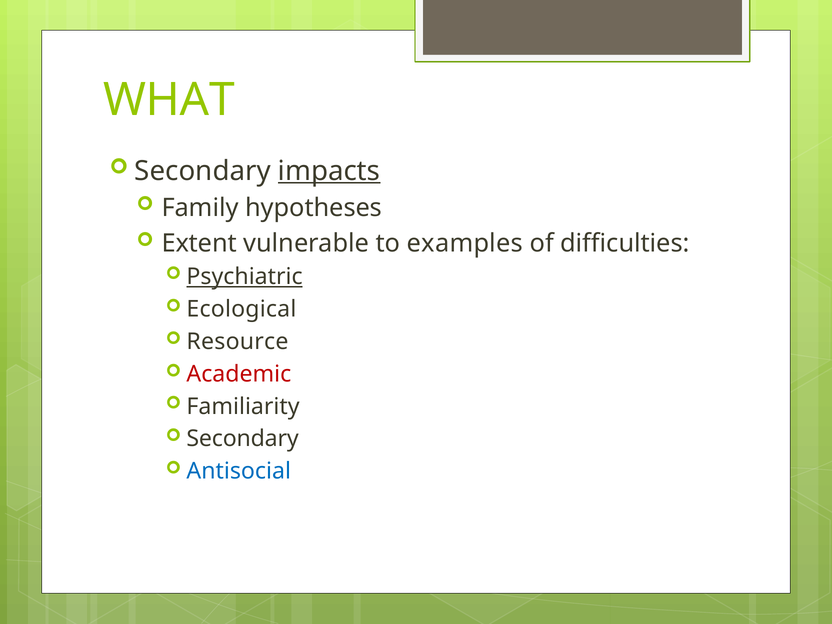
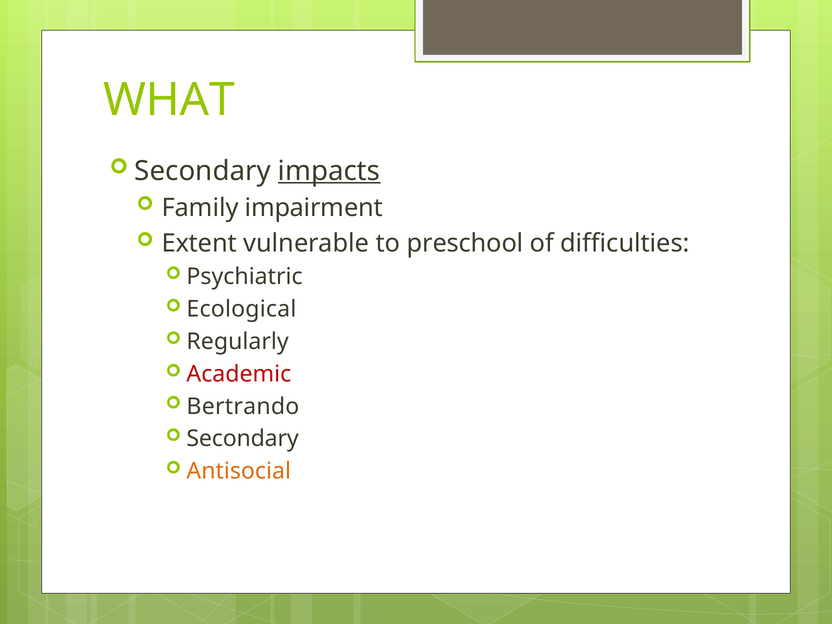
hypotheses: hypotheses -> impairment (314, 208)
examples: examples -> preschool (465, 243)
Psychiatric underline: present -> none (245, 277)
Resource: Resource -> Regularly (238, 342)
Familiarity: Familiarity -> Bertrando (243, 406)
Antisocial colour: blue -> orange (239, 471)
